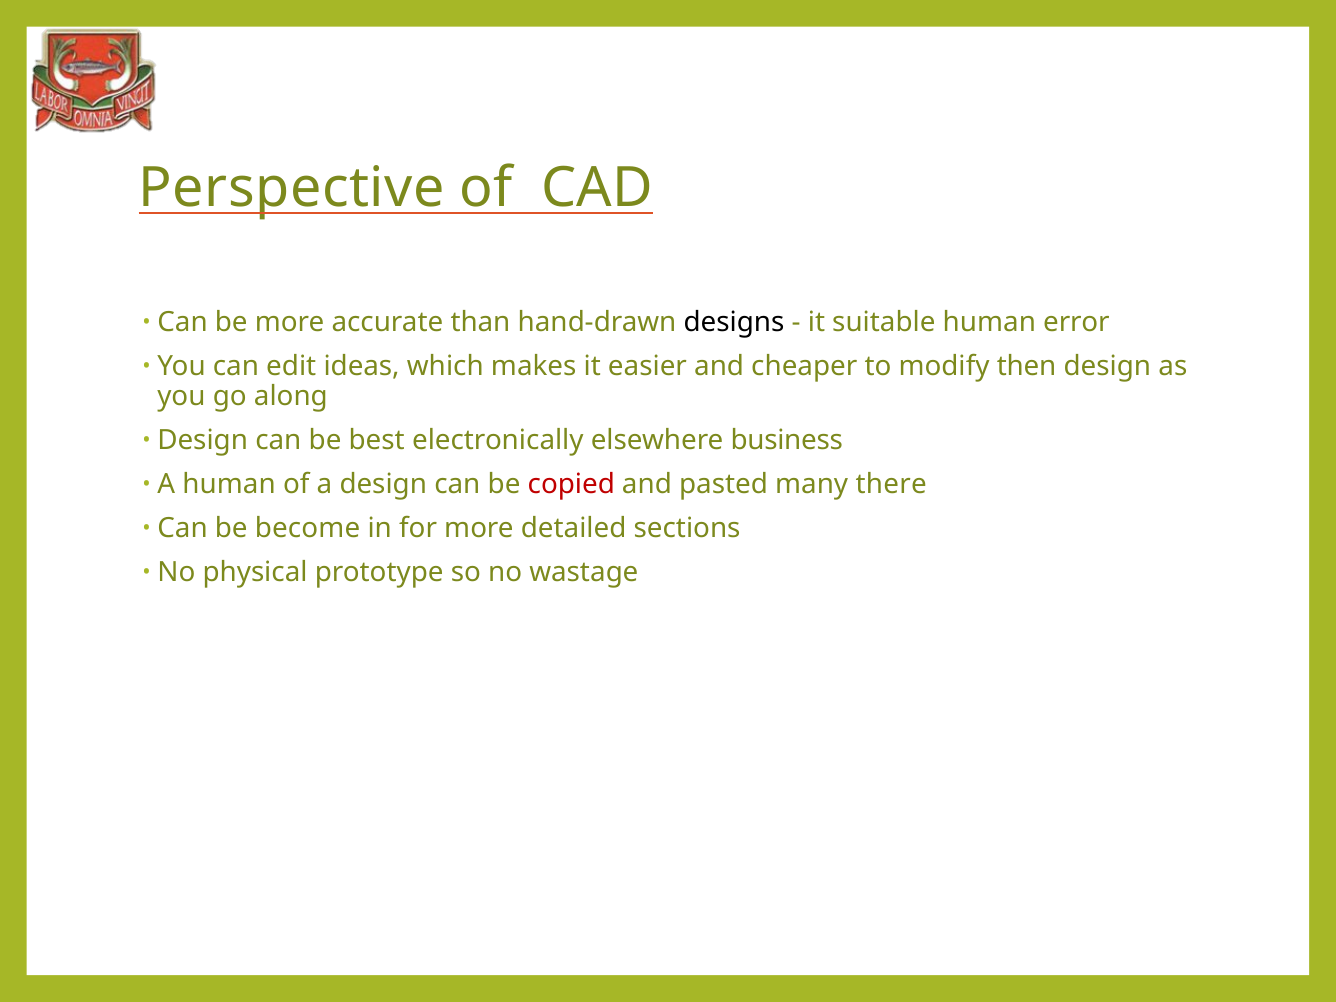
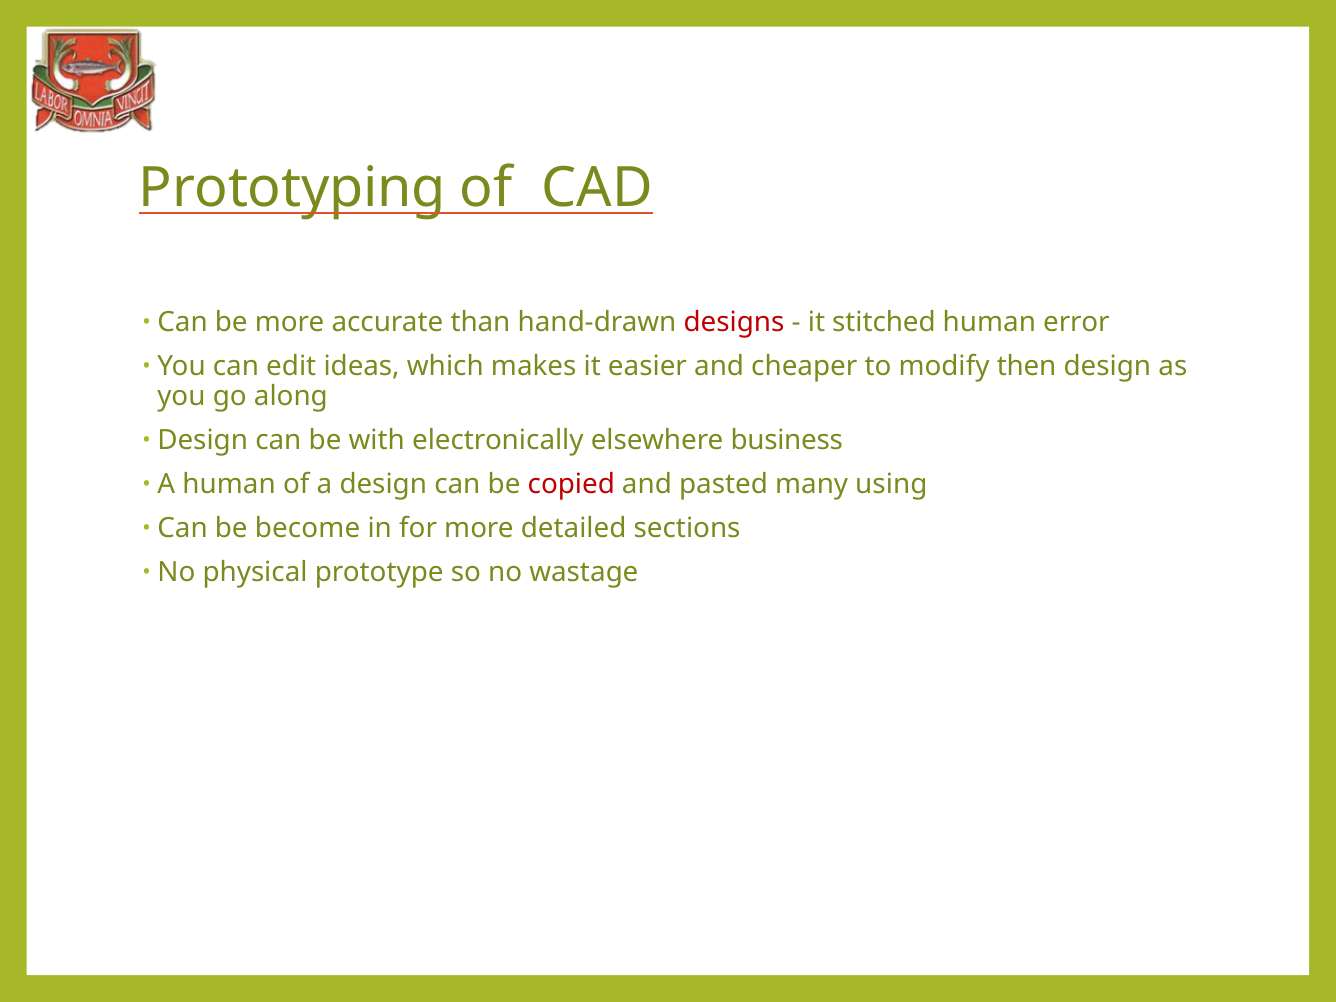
Perspective: Perspective -> Prototyping (292, 188)
designs colour: black -> red (734, 322)
suitable: suitable -> stitched (884, 322)
best: best -> with (377, 440)
there: there -> using (891, 484)
